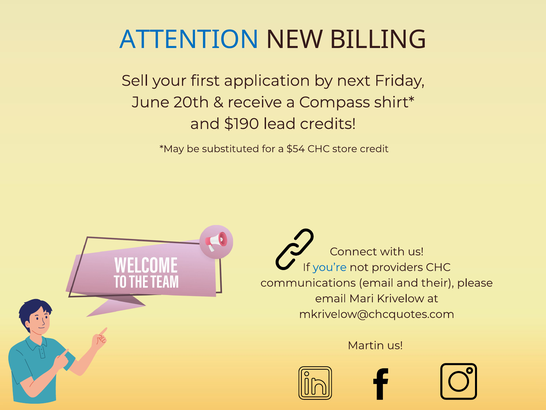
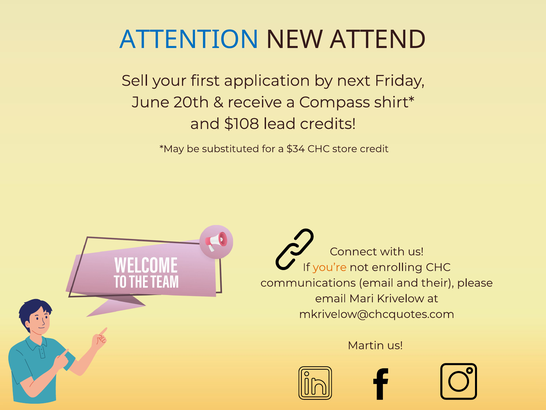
BILLING: BILLING -> ATTEND (378, 40)
$190: $190 -> $108 (242, 124)
$54: $54 -> $34 (296, 149)
you’re colour: blue -> orange (330, 267)
providers: providers -> enrolling (397, 267)
